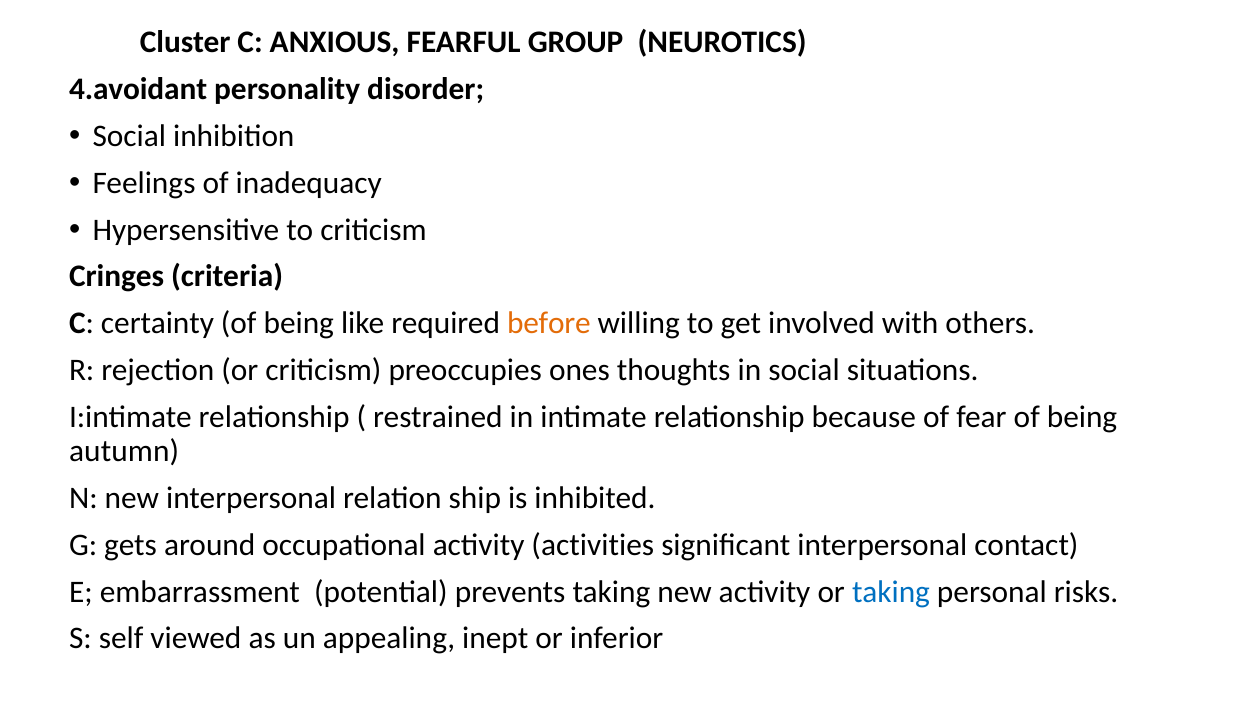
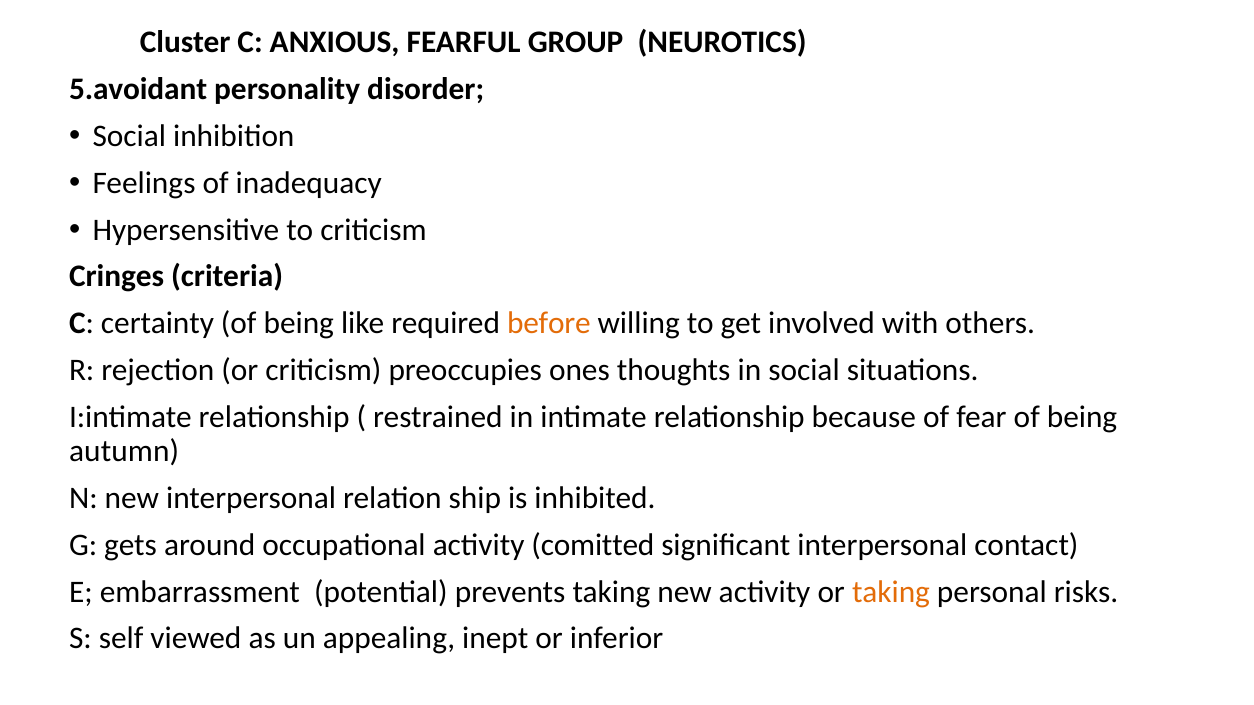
4.avoidant: 4.avoidant -> 5.avoidant (138, 89)
activities: activities -> comitted (593, 545)
taking colour: blue -> orange (891, 592)
